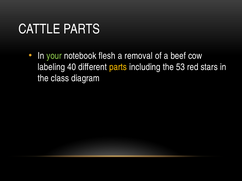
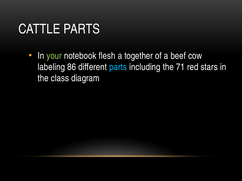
removal: removal -> together (139, 56)
40: 40 -> 86 (72, 67)
parts colour: yellow -> light blue (118, 67)
53: 53 -> 71 (180, 67)
